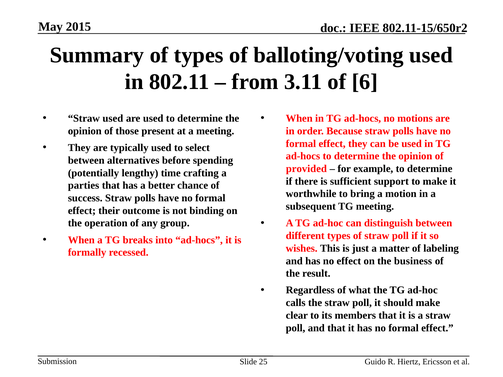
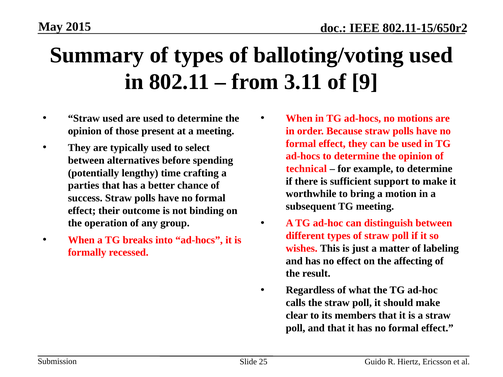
6: 6 -> 9 (365, 82)
provided: provided -> technical (306, 169)
business: business -> affecting (413, 261)
